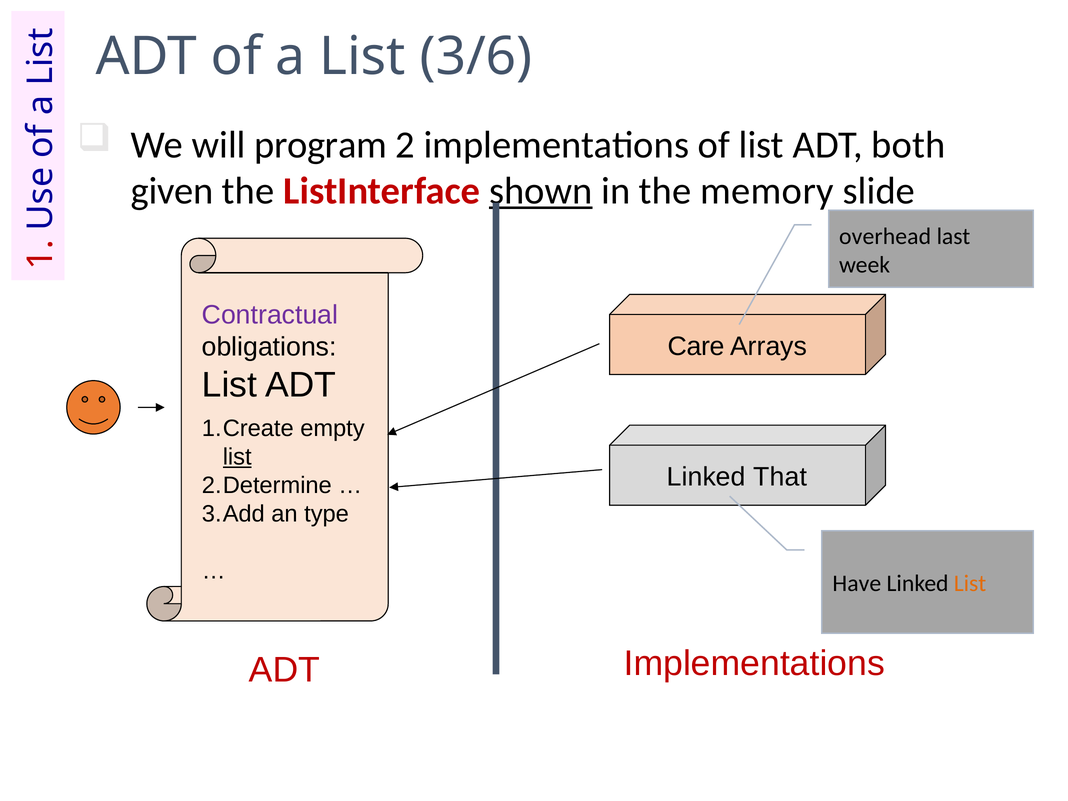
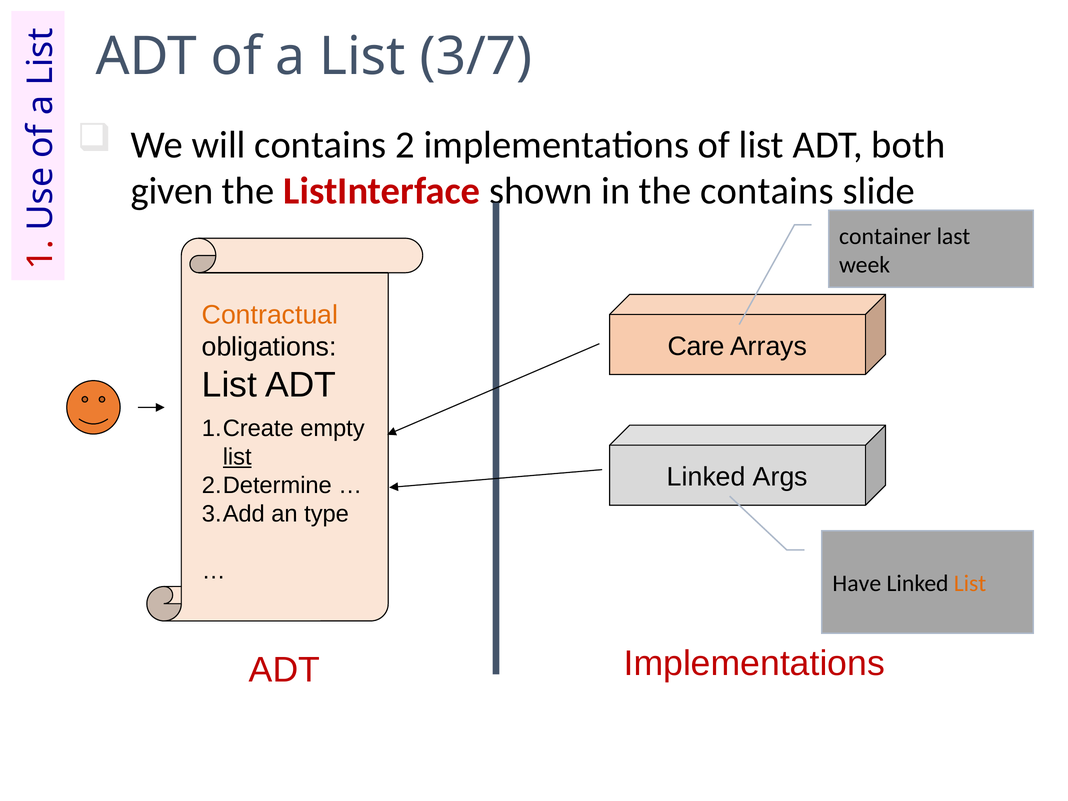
3/6: 3/6 -> 3/7 (476, 57)
will program: program -> contains (320, 145)
shown underline: present -> none (541, 191)
the memory: memory -> contains (767, 191)
overhead: overhead -> container (885, 236)
Contractual colour: purple -> orange (270, 315)
That: That -> Args (780, 477)
